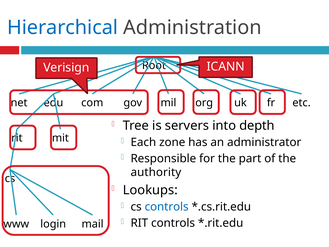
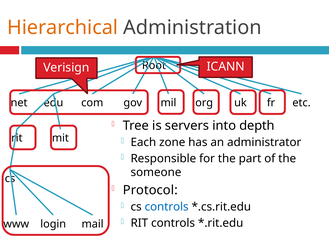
Hierarchical colour: blue -> orange (63, 27)
authority: authority -> someone (156, 172)
Lookups: Lookups -> Protocol (150, 190)
